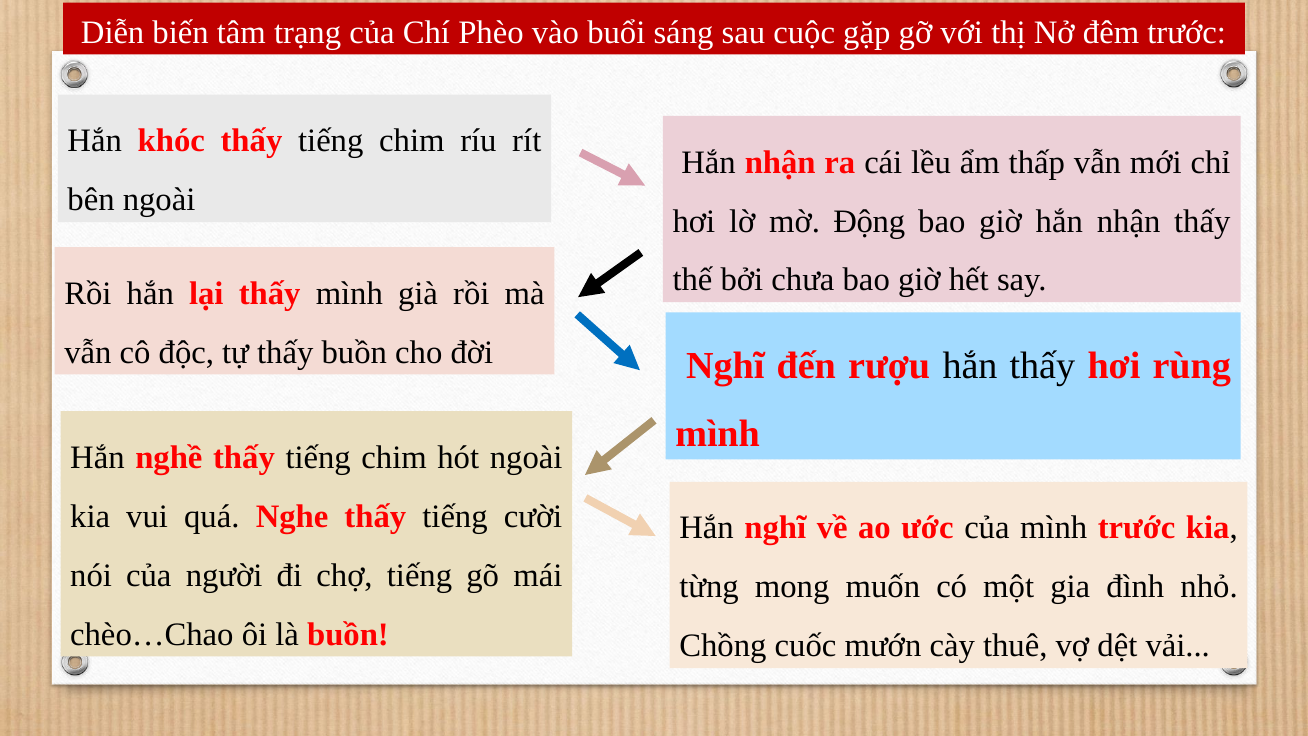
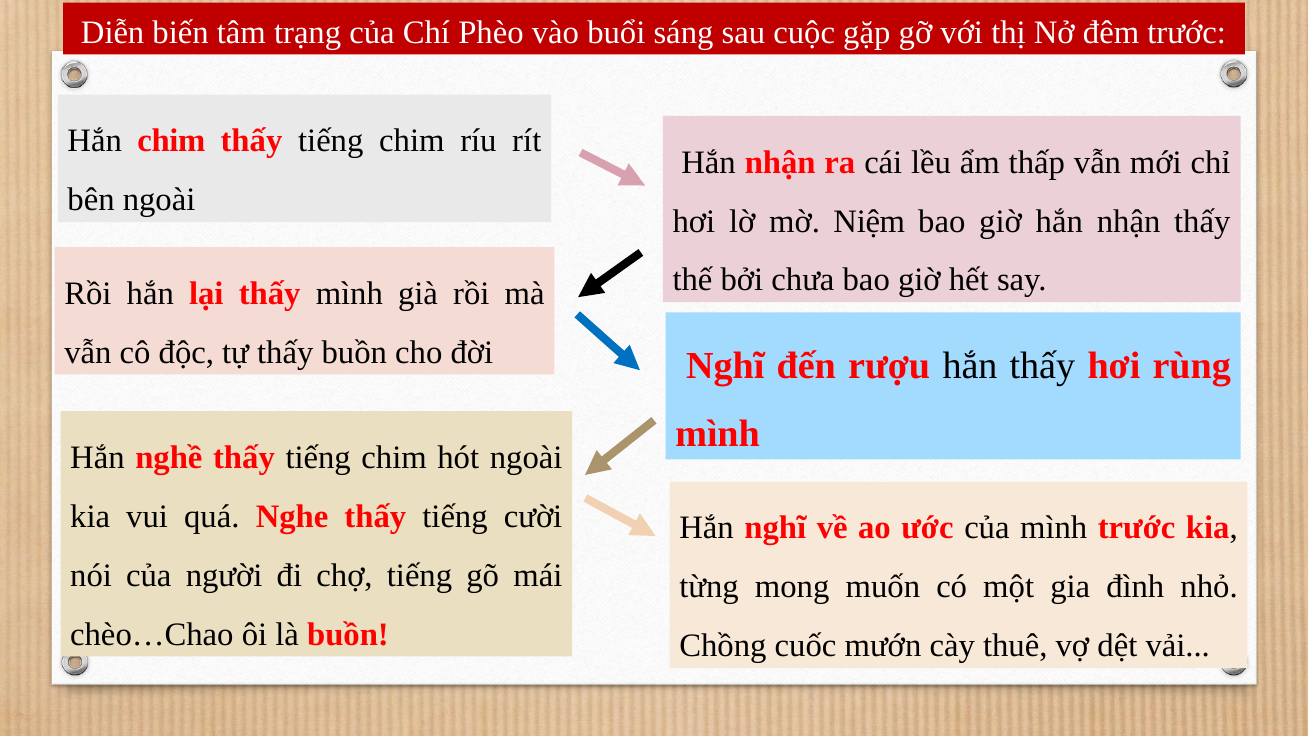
Hắn khóc: khóc -> chim (171, 141)
Động: Động -> Niệm (869, 221)
